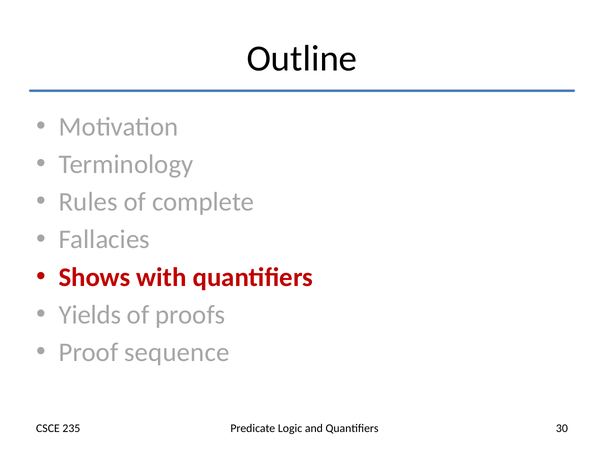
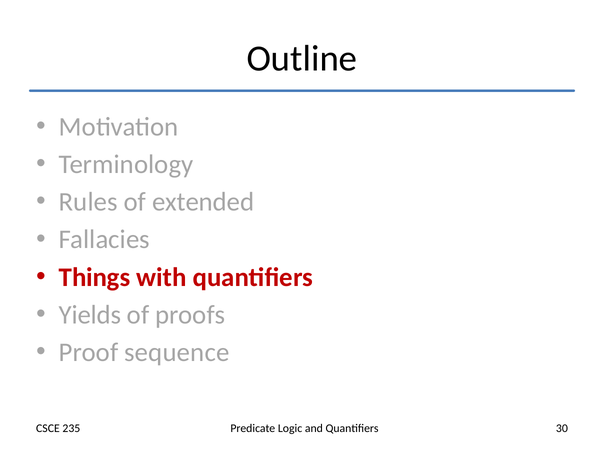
complete: complete -> extended (203, 202)
Shows: Shows -> Things (95, 277)
